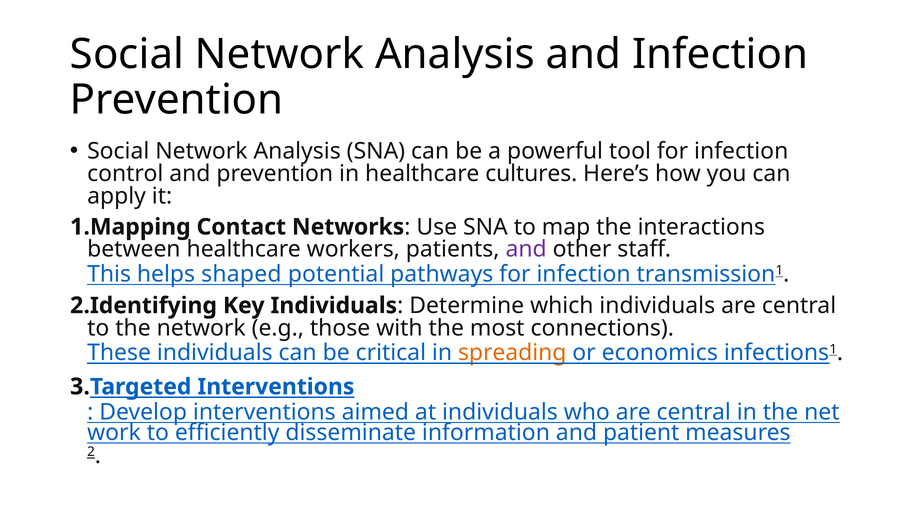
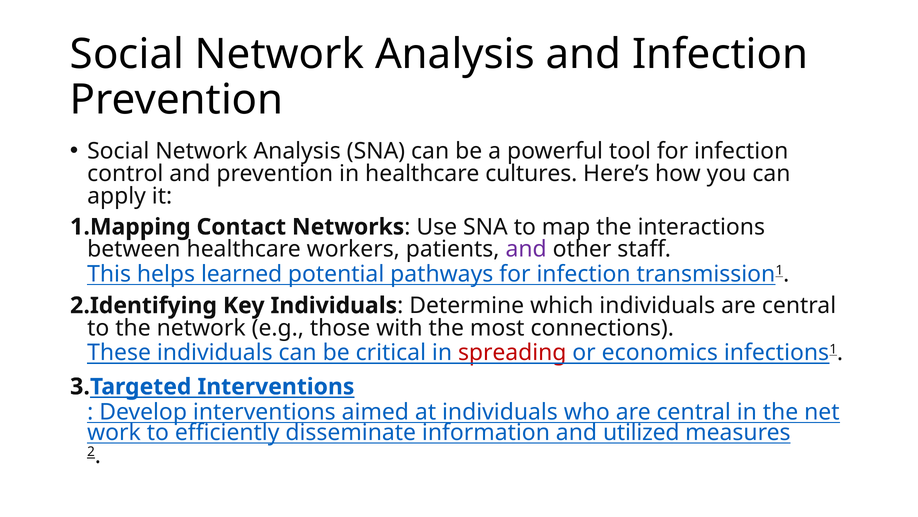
shaped: shaped -> learned (242, 274)
spreading colour: orange -> red (512, 352)
patient: patient -> utilized (641, 432)
